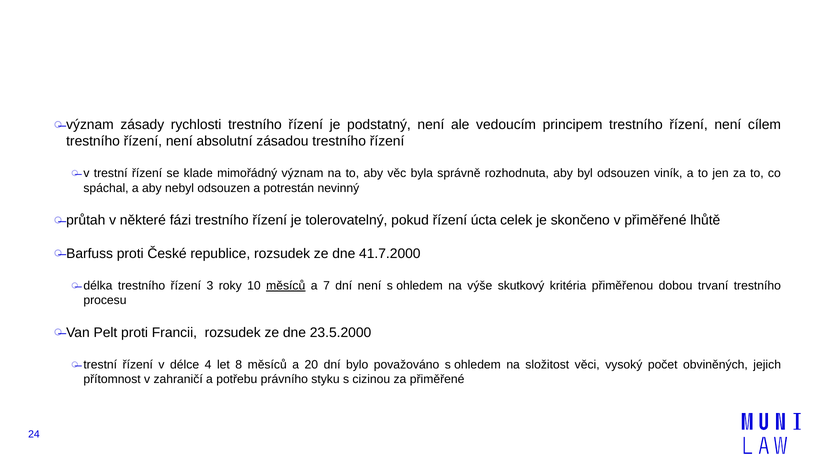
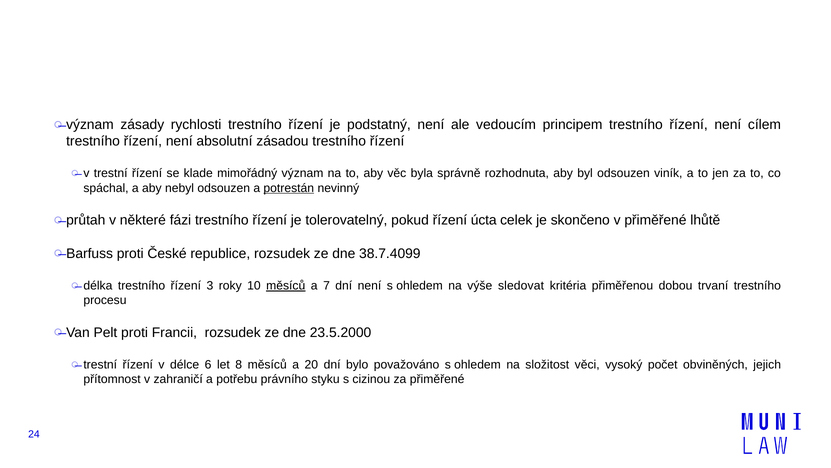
potrestán underline: none -> present (289, 188)
41.7.2000: 41.7.2000 -> 38.7.4099 (390, 253)
skutkový: skutkový -> sledovat (521, 285)
4: 4 -> 6 (208, 364)
